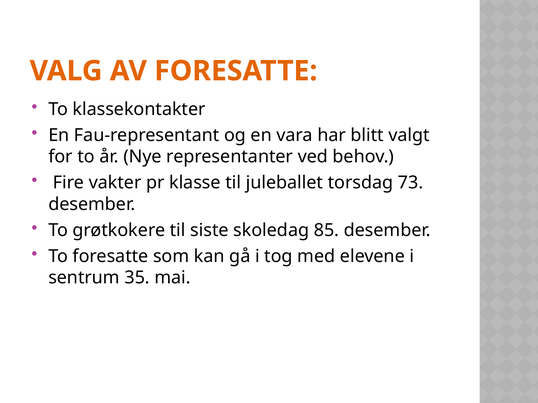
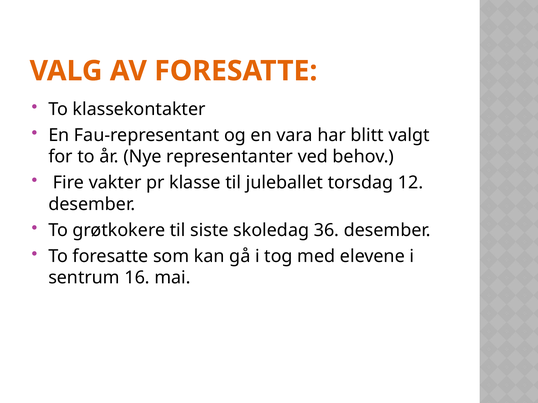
73: 73 -> 12 (410, 183)
85: 85 -> 36 (326, 230)
35: 35 -> 16 (137, 278)
